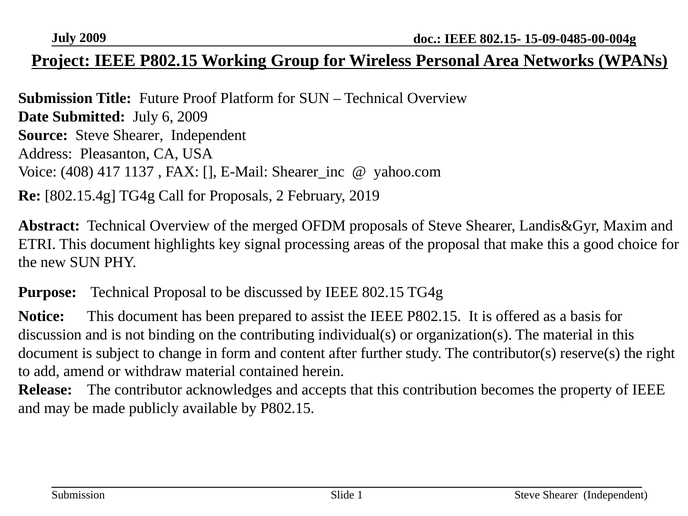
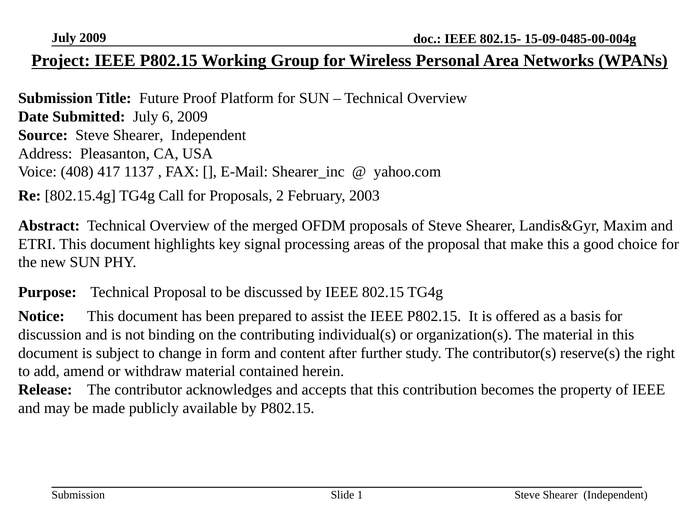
2019: 2019 -> 2003 (364, 196)
